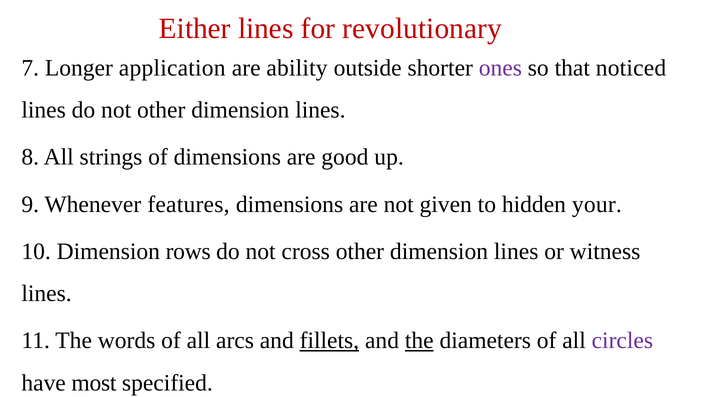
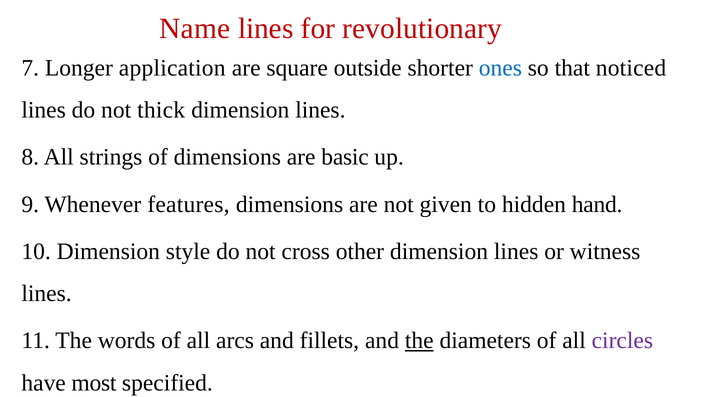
Either: Either -> Name (195, 29)
ability: ability -> square (297, 68)
ones colour: purple -> blue (500, 68)
not other: other -> thick (161, 110)
good: good -> basic (345, 157)
your: your -> hand (597, 204)
rows: rows -> style (188, 251)
fillets underline: present -> none (329, 341)
